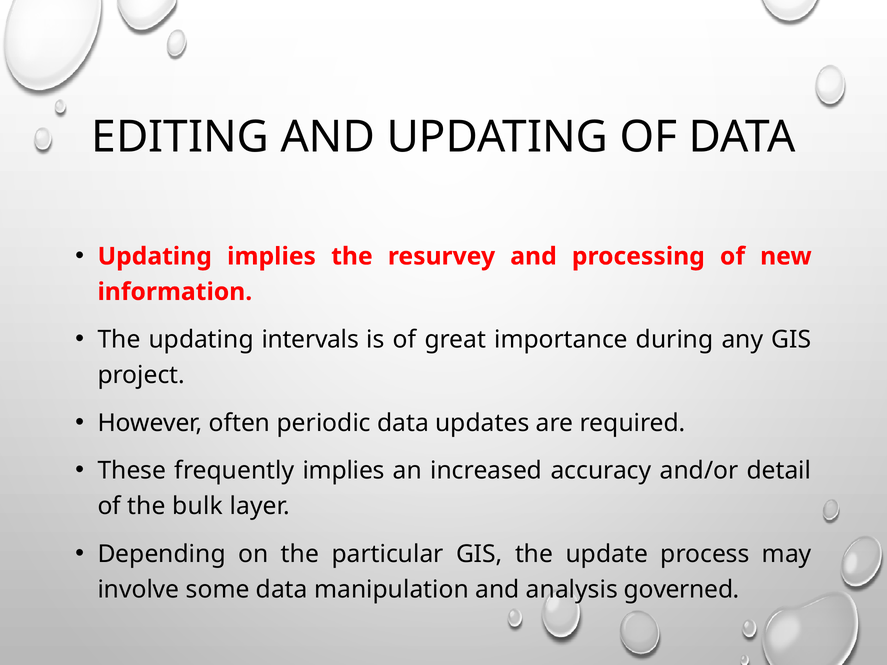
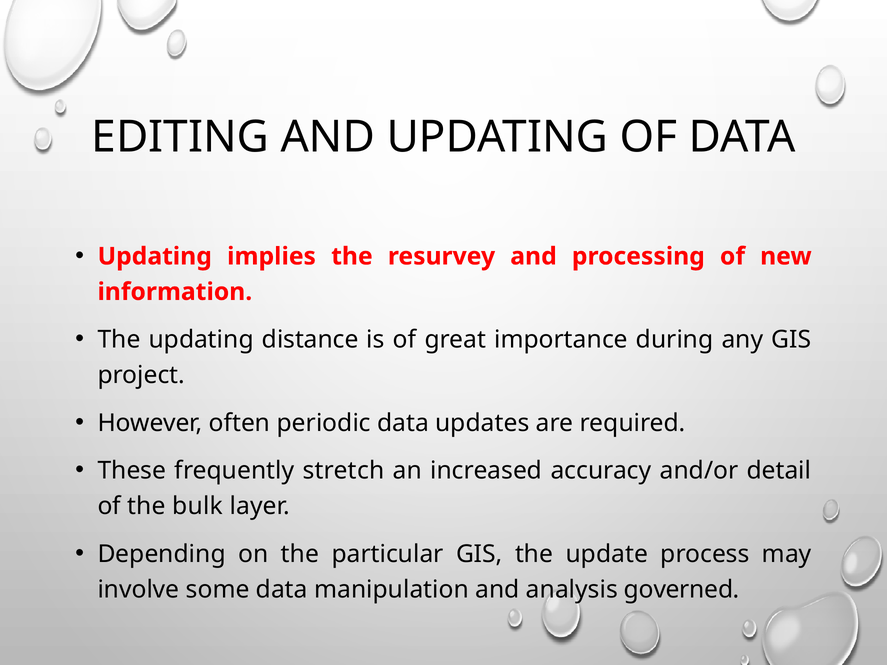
intervals: intervals -> distance (310, 340)
frequently implies: implies -> stretch (343, 471)
